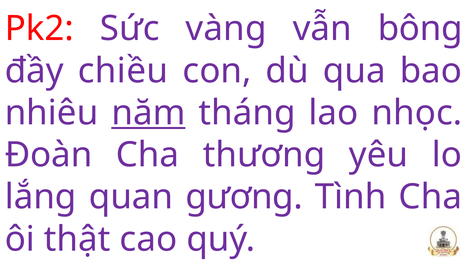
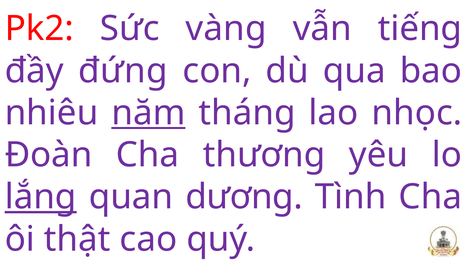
bông: bông -> tiếng (420, 29)
chiều: chiều -> đứng (123, 71)
lắng underline: none -> present (41, 197)
gương: gương -> dương (244, 197)
